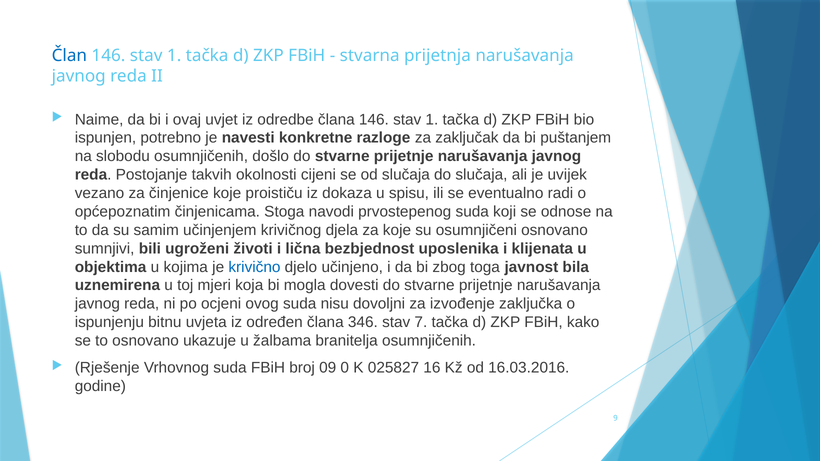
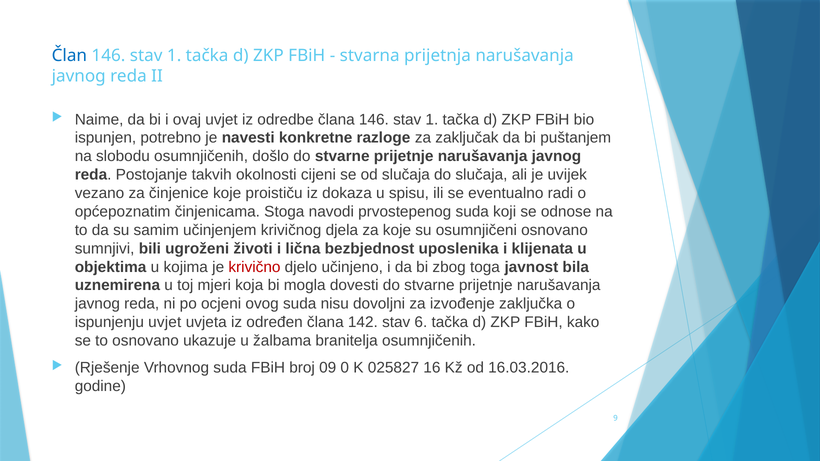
krivično colour: blue -> red (254, 267)
ispunjenju bitnu: bitnu -> uvjet (165, 322)
346: 346 -> 142 (363, 322)
7: 7 -> 6 (421, 322)
